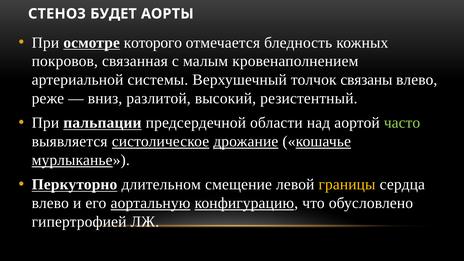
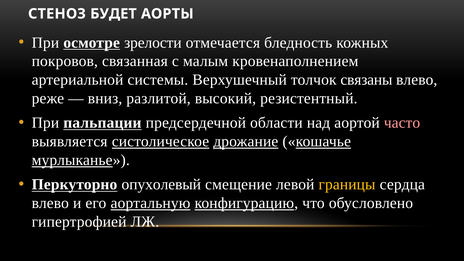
которого: которого -> зрелости (153, 43)
часто colour: light green -> pink (402, 123)
длительном: длительном -> опухолевый (161, 185)
